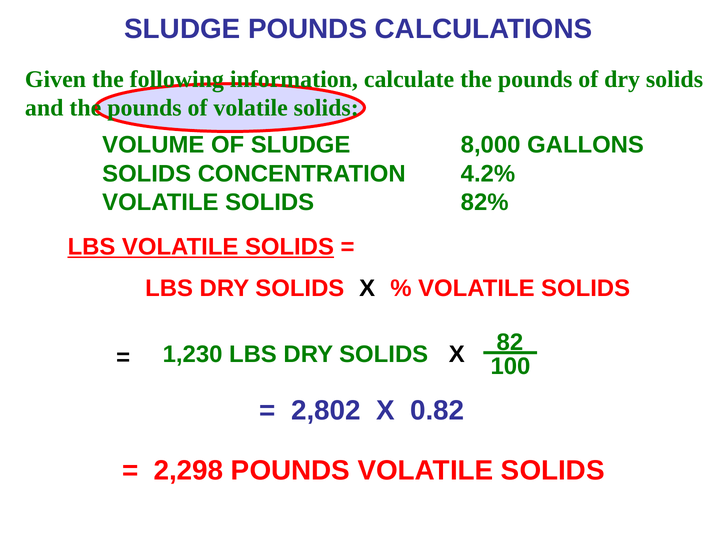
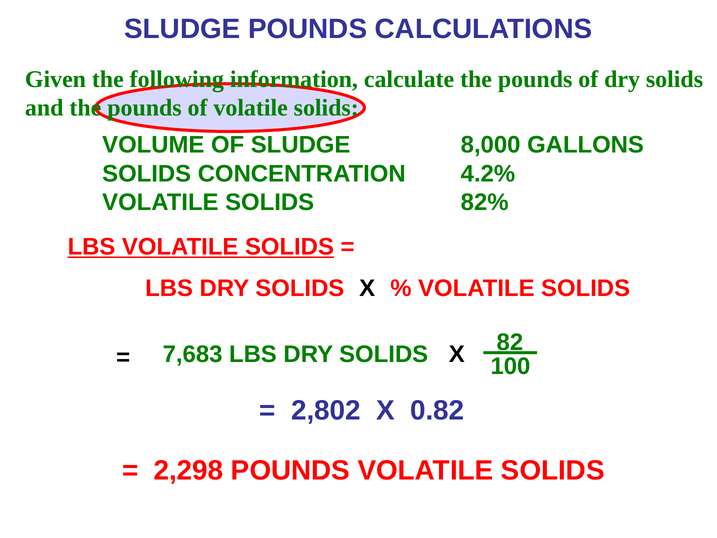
1,230: 1,230 -> 7,683 (193, 354)
